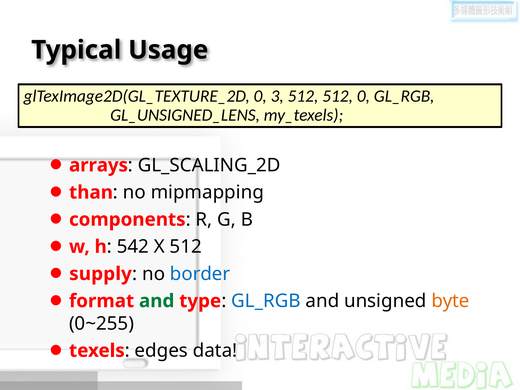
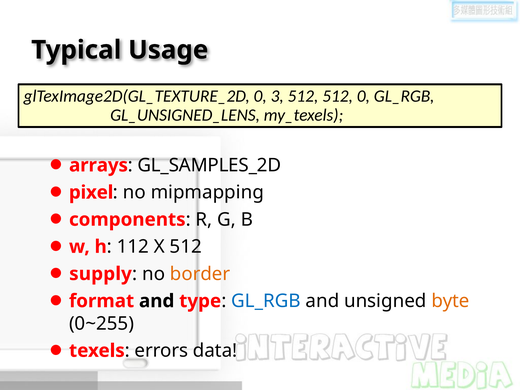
GL_SCALING_2D: GL_SCALING_2D -> GL_SAMPLES_2D (209, 165)
than: than -> pixel (91, 192)
542: 542 -> 112 (133, 247)
border colour: blue -> orange (200, 274)
and colour: green -> black (157, 301)
edges: edges -> errors (161, 351)
